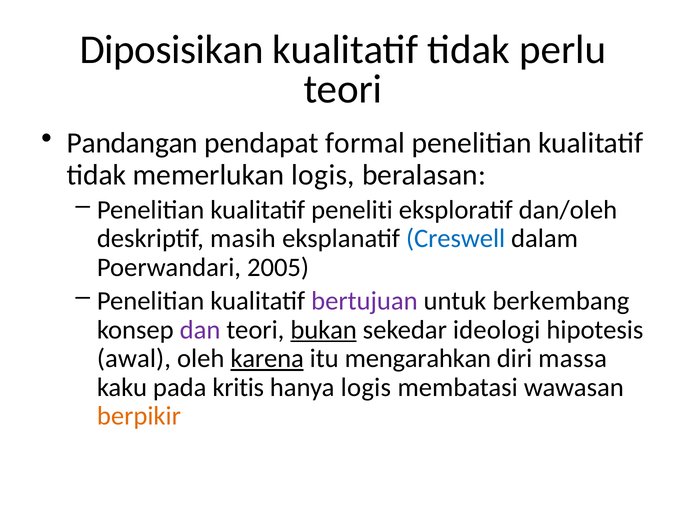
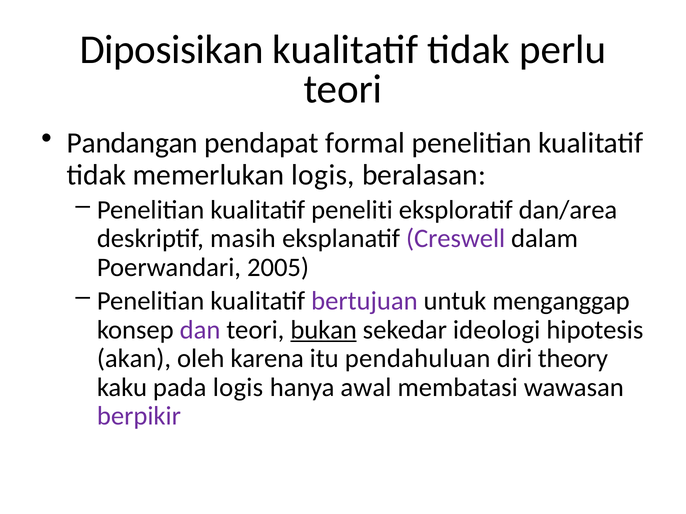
dan/oleh: dan/oleh -> dan/area (568, 210)
Creswell colour: blue -> purple (456, 239)
berkembang: berkembang -> menganggap (561, 301)
awal: awal -> akan (134, 359)
karena underline: present -> none (267, 359)
mengarahkan: mengarahkan -> pendahuluan (418, 359)
massa: massa -> theory (573, 359)
pada kritis: kritis -> logis (238, 388)
hanya logis: logis -> awal (366, 388)
berpikir colour: orange -> purple (139, 417)
